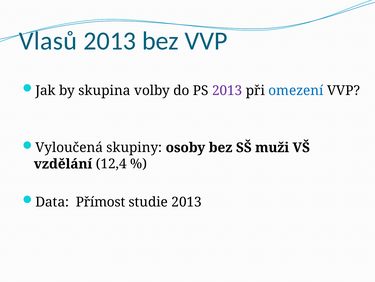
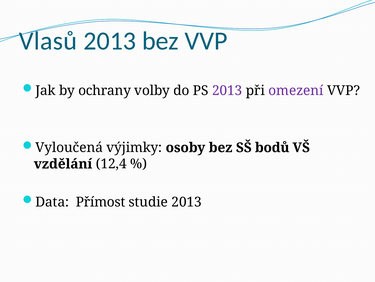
skupina: skupina -> ochrany (105, 90)
omezení colour: blue -> purple (296, 90)
skupiny: skupiny -> výjimky (134, 147)
muži: muži -> bodů (272, 147)
